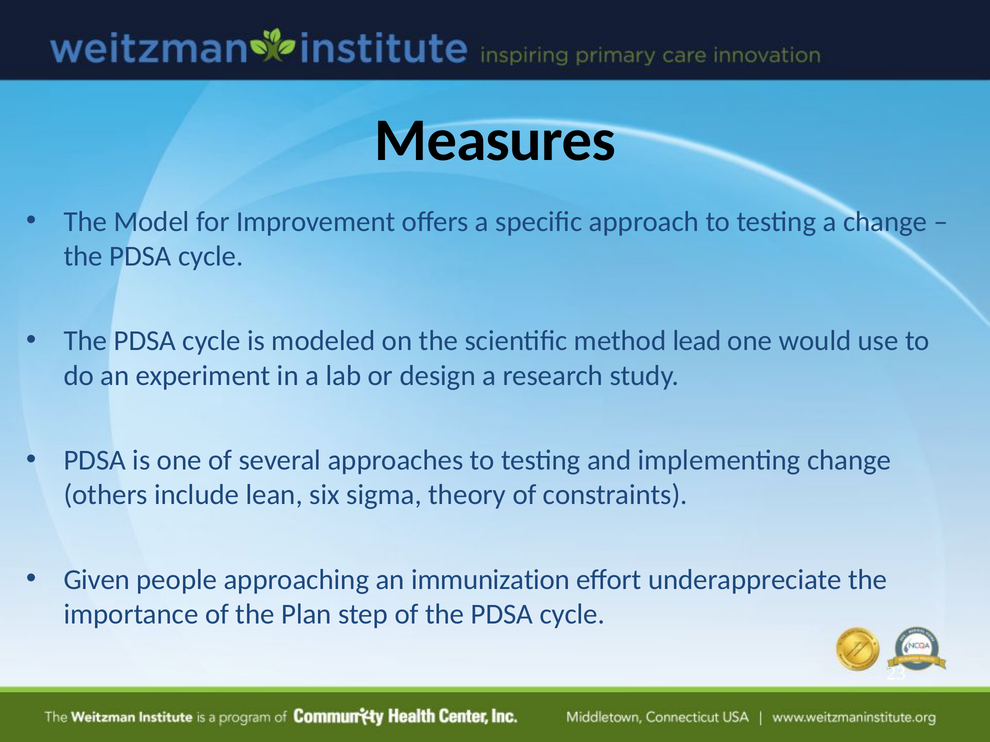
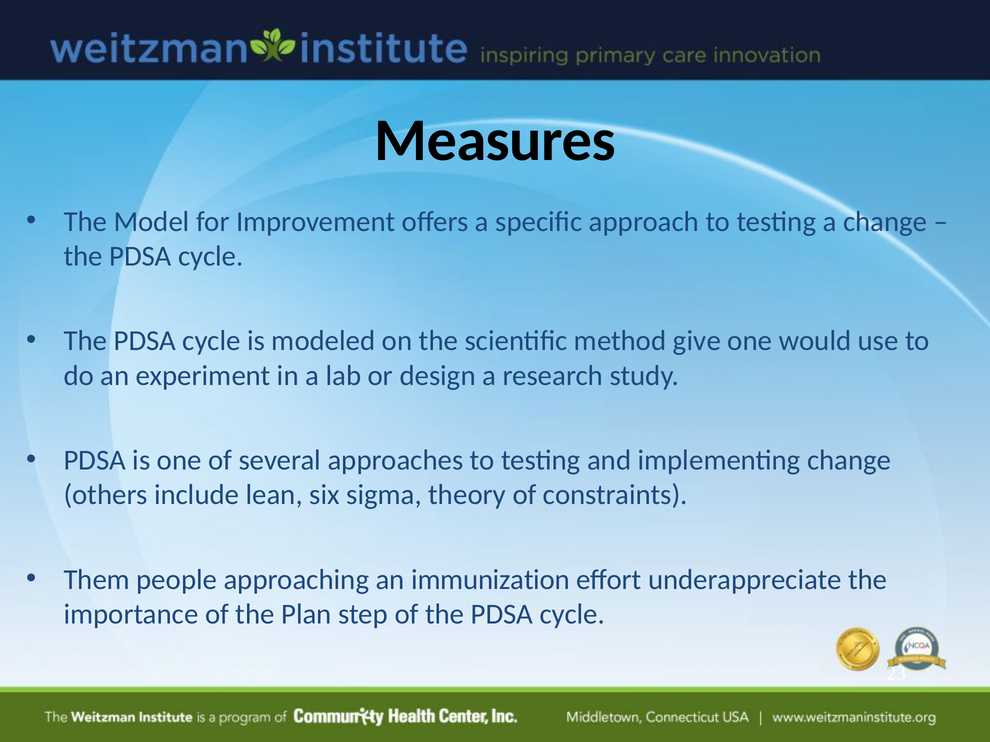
lead: lead -> give (697, 341)
Given: Given -> Them (97, 580)
